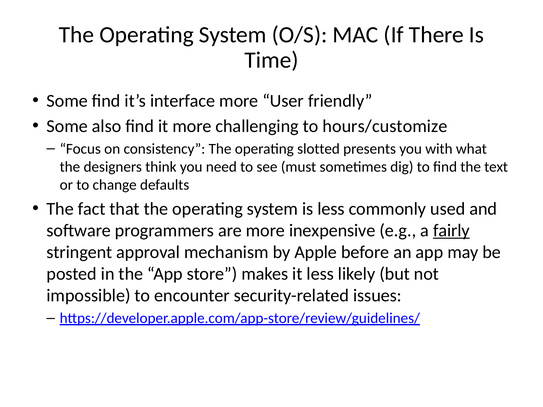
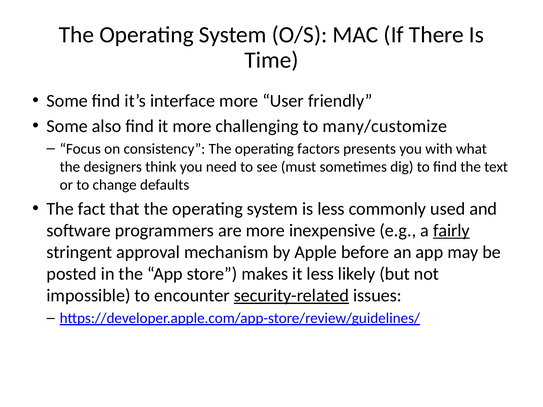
hours/customize: hours/customize -> many/customize (385, 126)
slotted: slotted -> factors (318, 149)
security-related underline: none -> present (291, 296)
